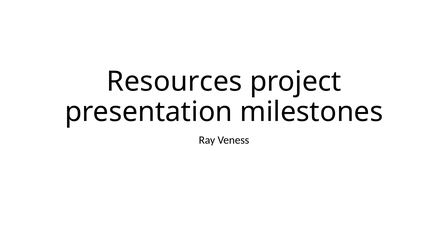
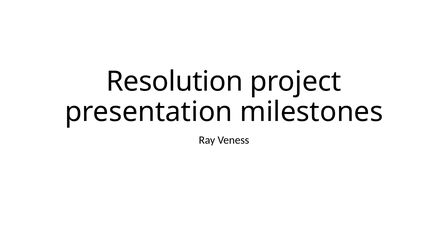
Resources: Resources -> Resolution (175, 82)
